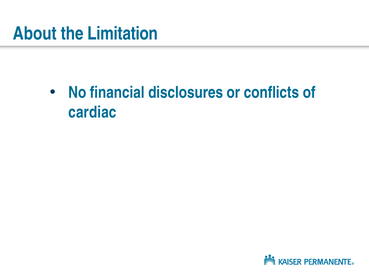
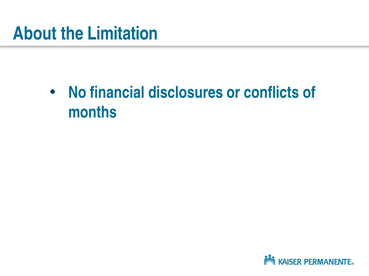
cardiac: cardiac -> months (92, 112)
